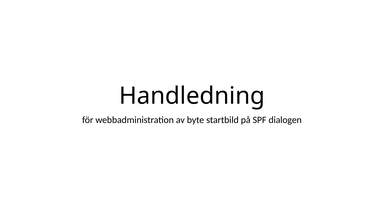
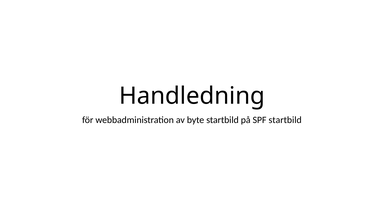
SPF dialogen: dialogen -> startbild (285, 120)
